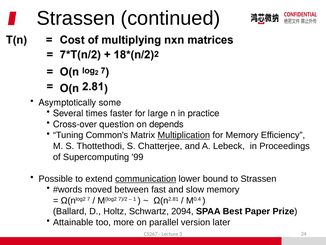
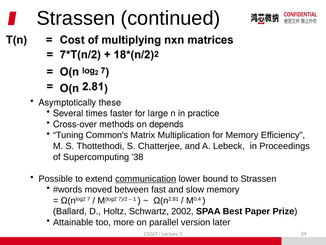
some: some -> these (110, 102)
question: question -> methods (117, 124)
Multiplication underline: present -> none (184, 135)
99: 99 -> 38 (137, 157)
2094: 2094 -> 2002 (182, 211)
